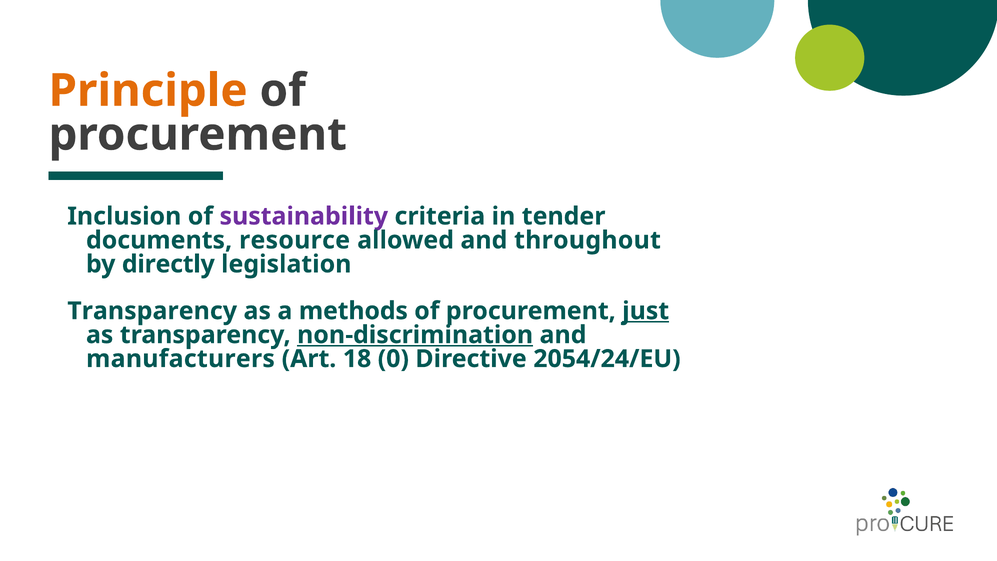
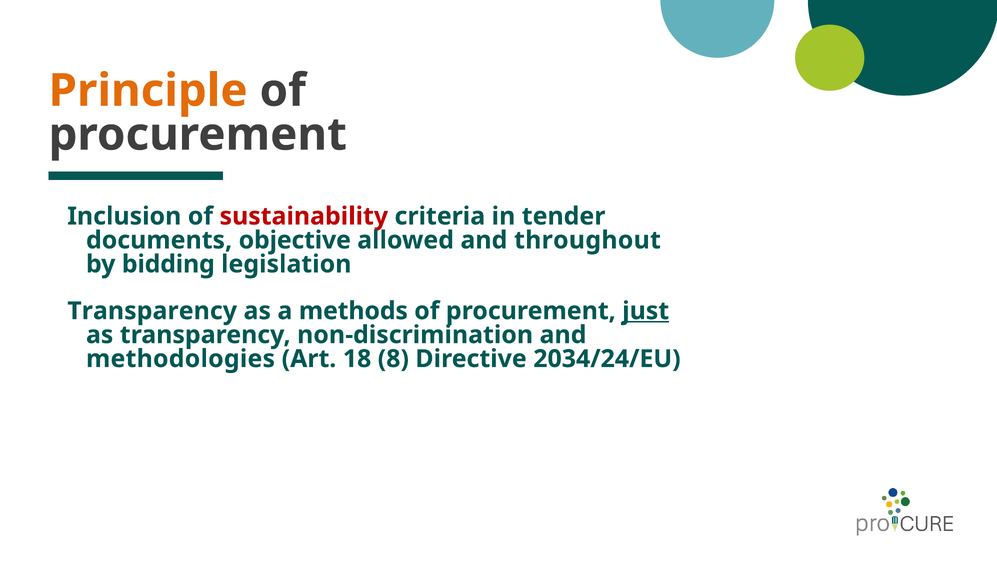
sustainability colour: purple -> red (304, 216)
resource: resource -> objective (295, 240)
directly: directly -> bidding (168, 264)
non-discrimination underline: present -> none (415, 335)
manufacturers: manufacturers -> methodologies (181, 359)
0: 0 -> 8 (393, 359)
2054/24/EU: 2054/24/EU -> 2034/24/EU (607, 359)
